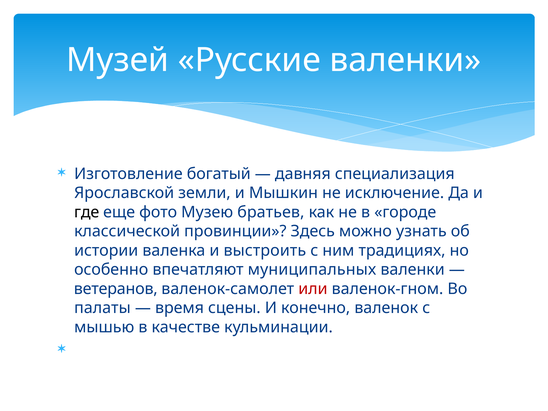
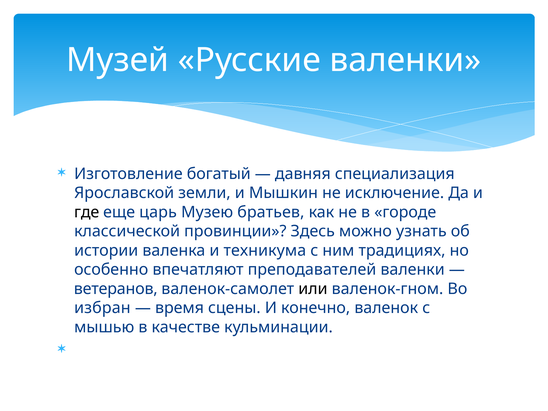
фото: фото -> царь (158, 212)
выстроить: выстроить -> техникума (265, 250)
муниципальных: муниципальных -> преподавателей (312, 270)
или colour: red -> black (313, 289)
палаты: палаты -> избран (102, 308)
